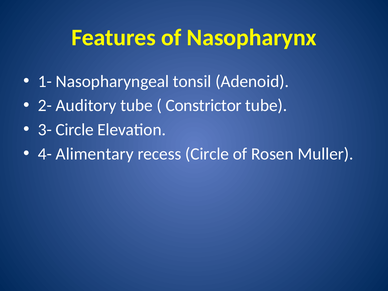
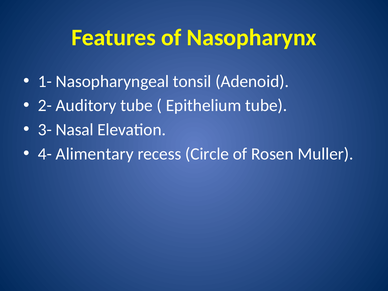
Constrictor: Constrictor -> Epithelium (204, 106)
3- Circle: Circle -> Nasal (75, 130)
